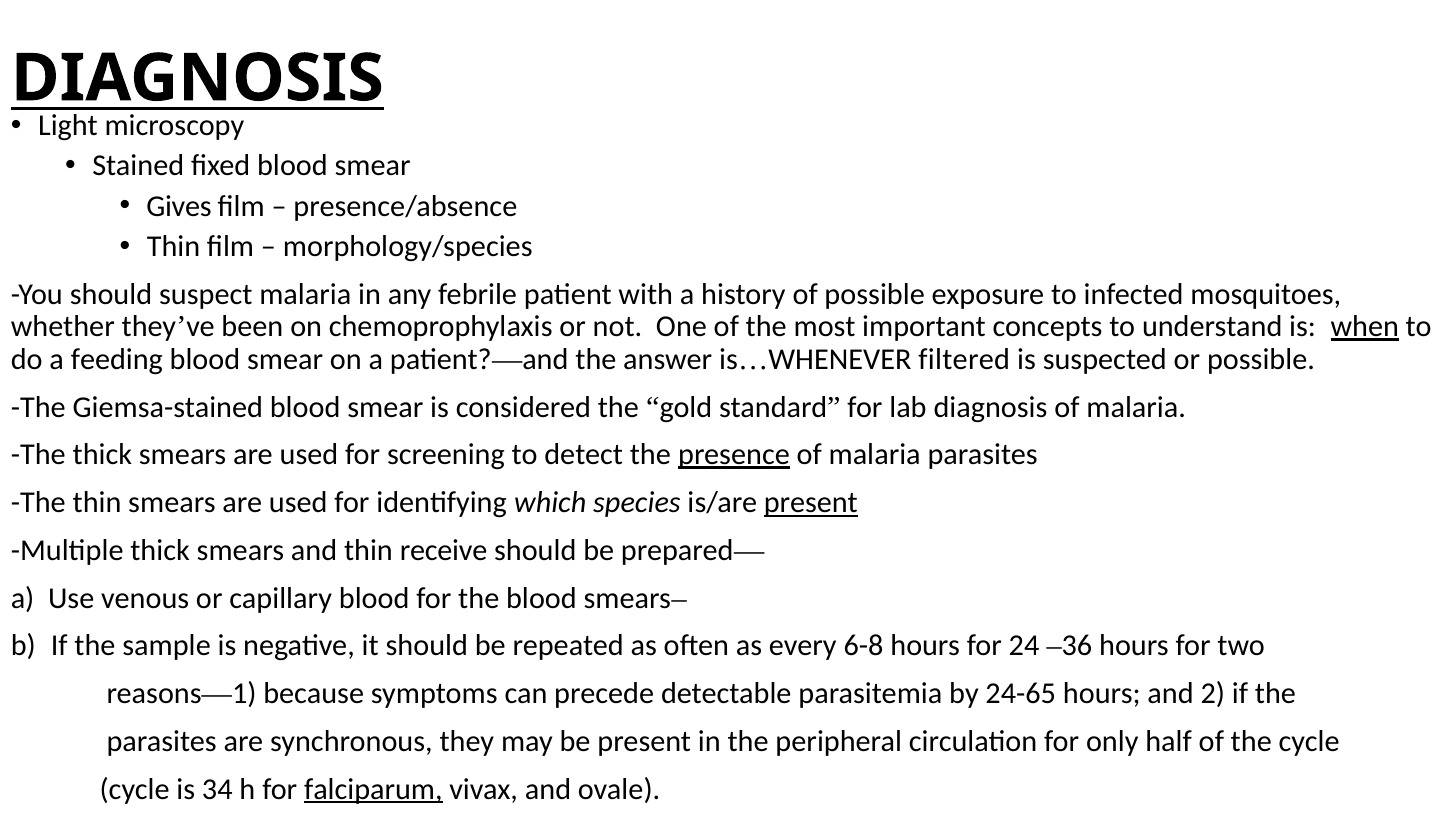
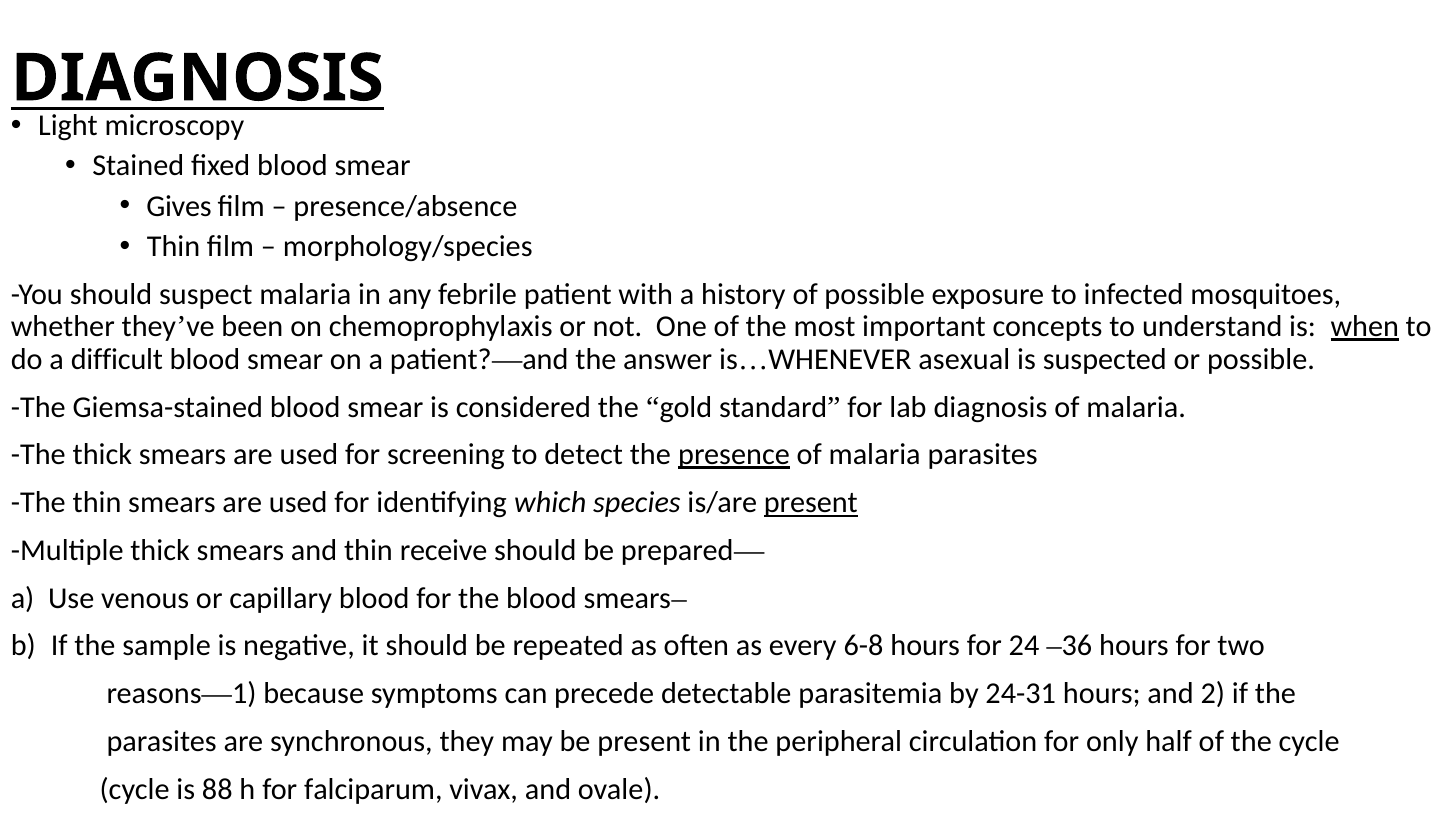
feeding: feeding -> difficult (117, 359)
filtered: filtered -> asexual (964, 359)
24-65: 24-65 -> 24-31 (1021, 693)
34: 34 -> 88 (217, 789)
falciparum underline: present -> none (373, 789)
